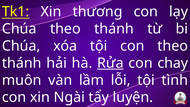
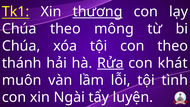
thương underline: none -> present (98, 12)
Chúa theo thánh: thánh -> mông (114, 29)
chay: chay -> khát (173, 63)
